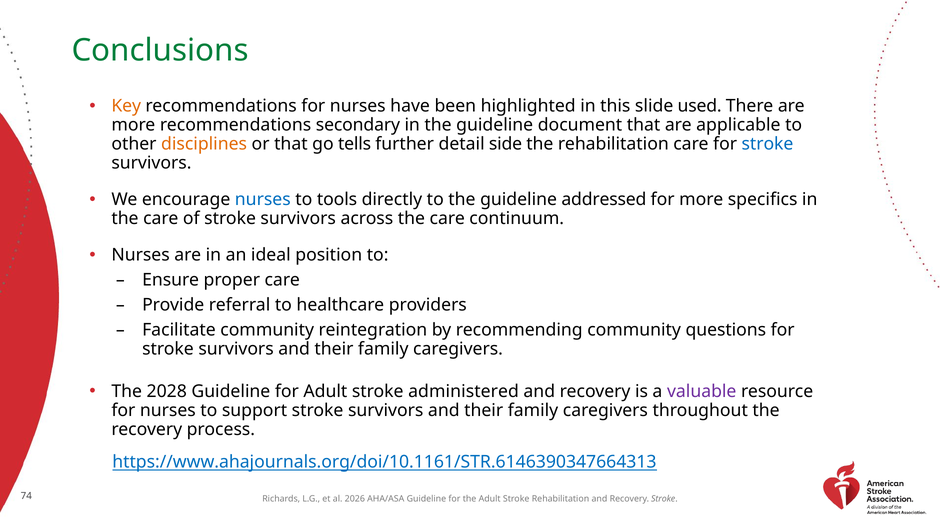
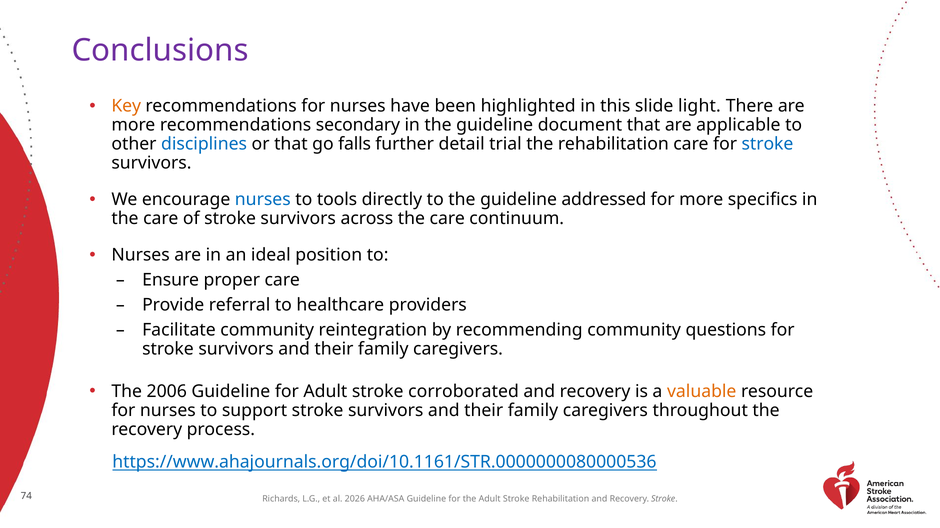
Conclusions colour: green -> purple (160, 50)
used: used -> light (699, 106)
disciplines colour: orange -> blue (204, 144)
tells: tells -> falls (355, 144)
side: side -> trial (505, 144)
2028: 2028 -> 2006 (167, 392)
administered: administered -> corroborated (464, 392)
valuable colour: purple -> orange (702, 392)
https://www.ahajournals.org/doi/10.1161/STR.6146390347664313: https://www.ahajournals.org/doi/10.1161/STR.6146390347664313 -> https://www.ahajournals.org/doi/10.1161/STR.0000000080000536 (384, 463)
